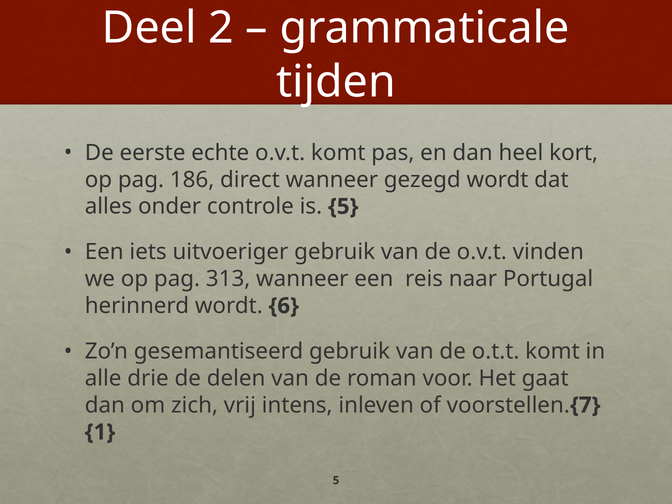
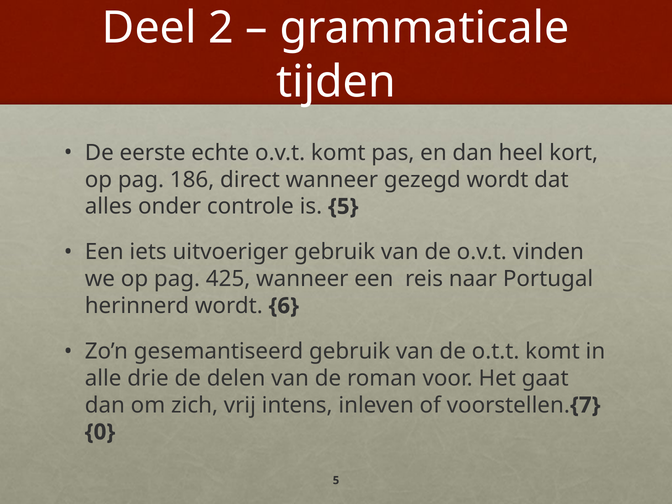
313: 313 -> 425 (228, 279)
1: 1 -> 0 (100, 432)
